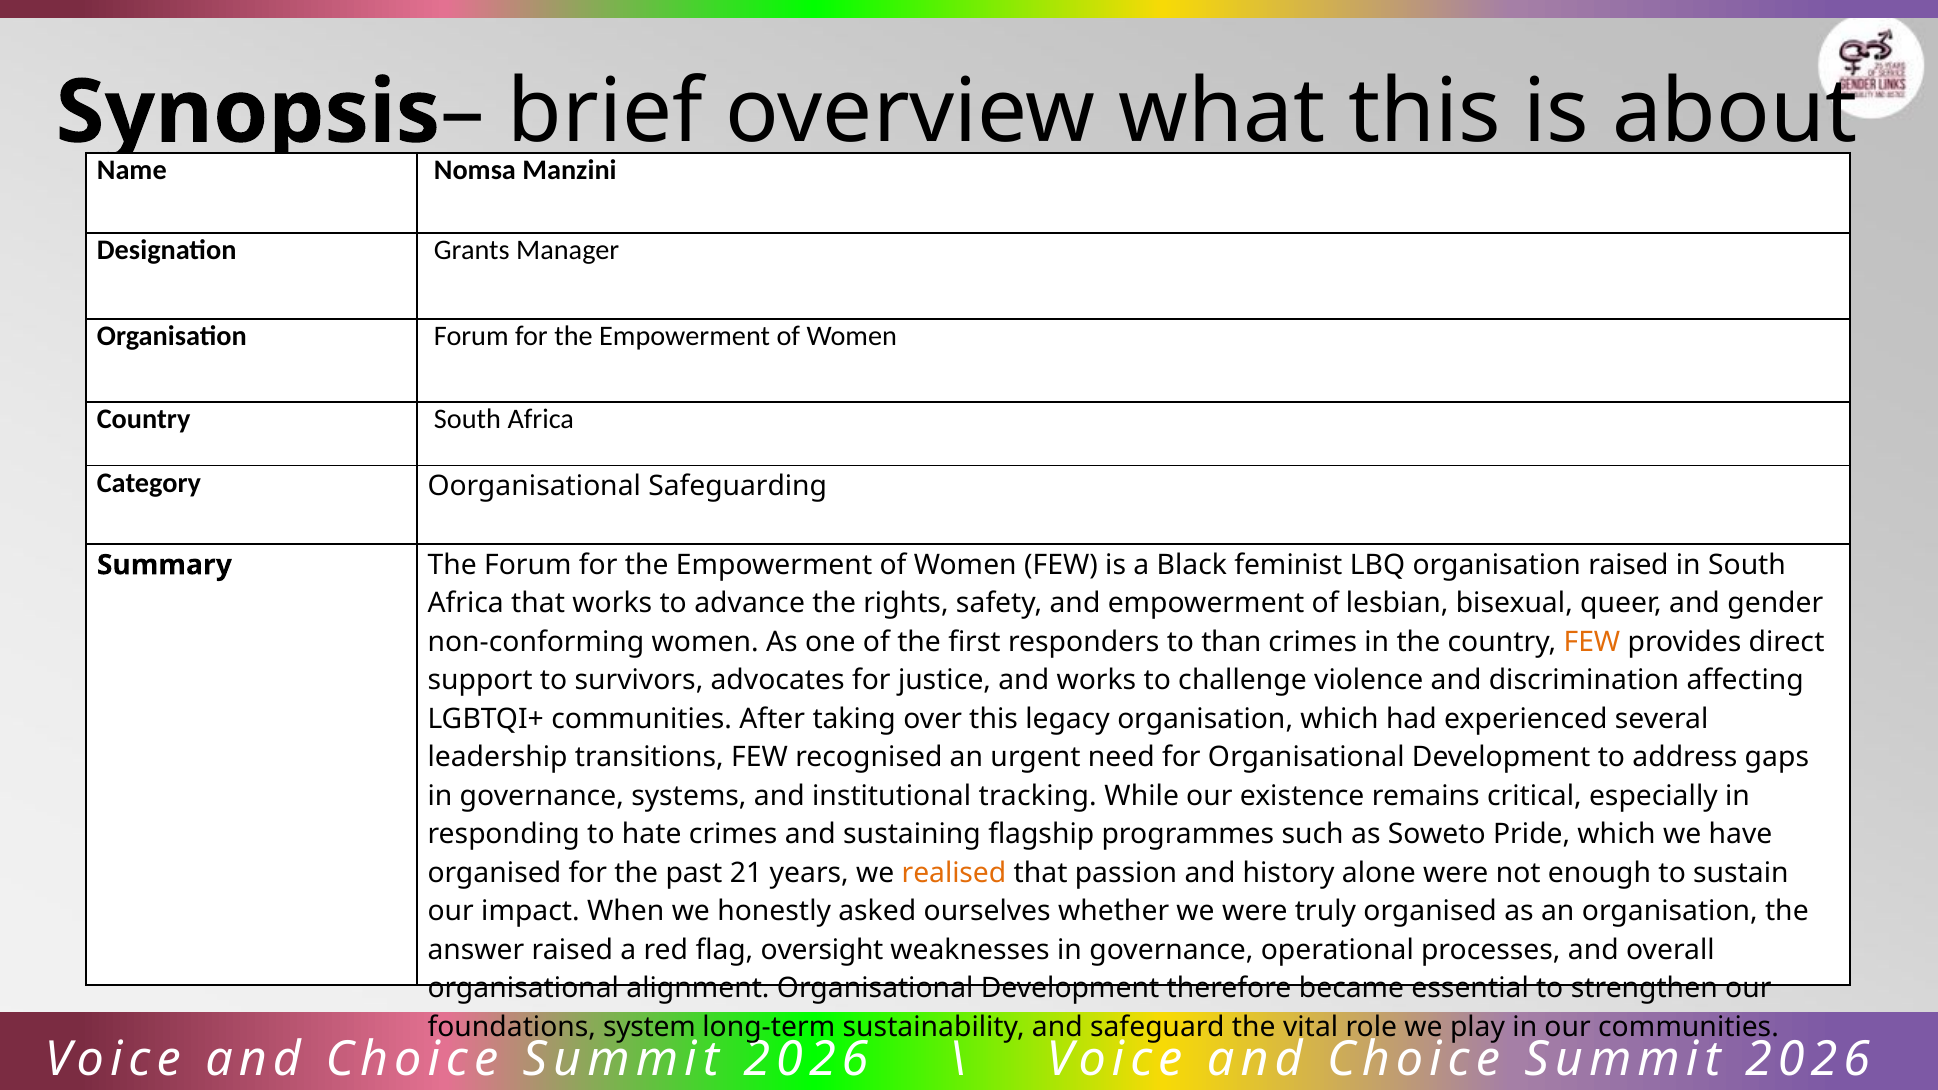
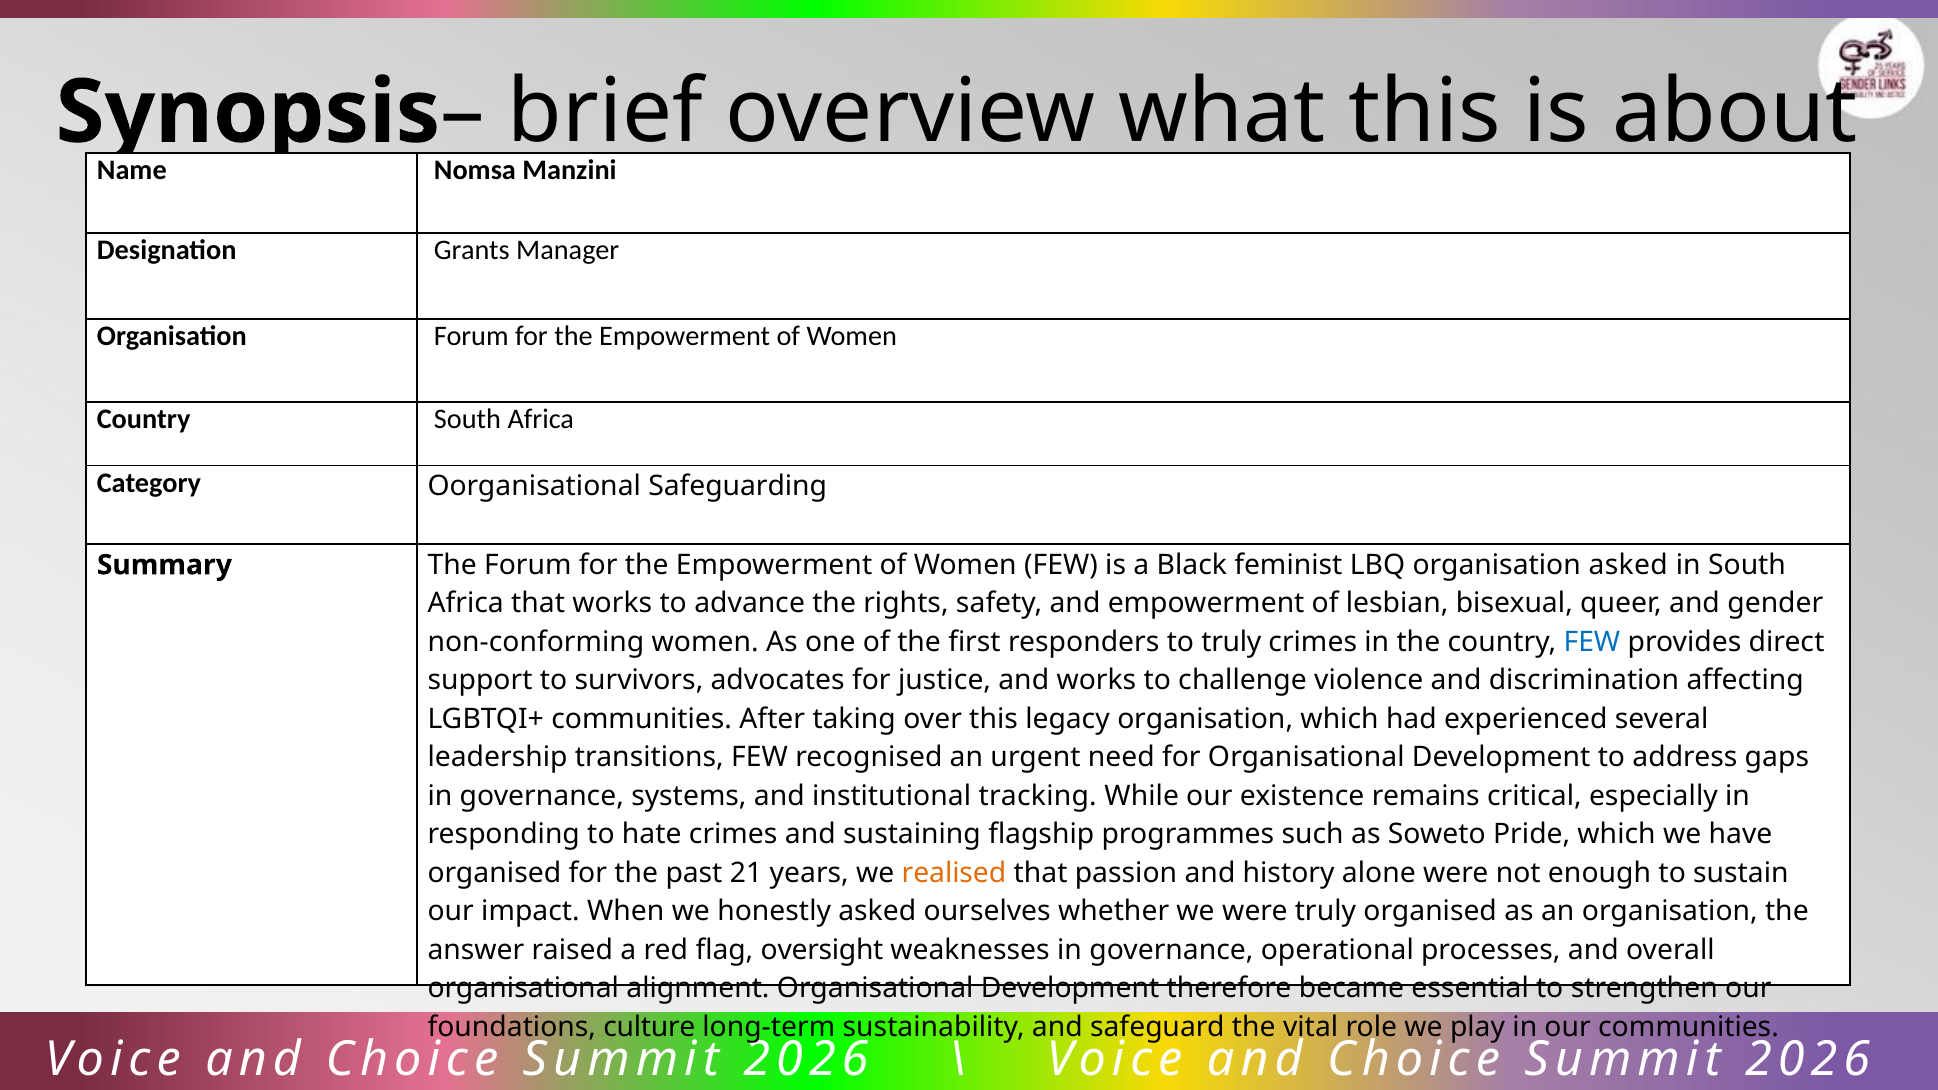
organisation raised: raised -> asked (1628, 565)
to than: than -> truly (1231, 642)
FEW colour: orange -> blue (1592, 642)
system: system -> culture (649, 1027)
